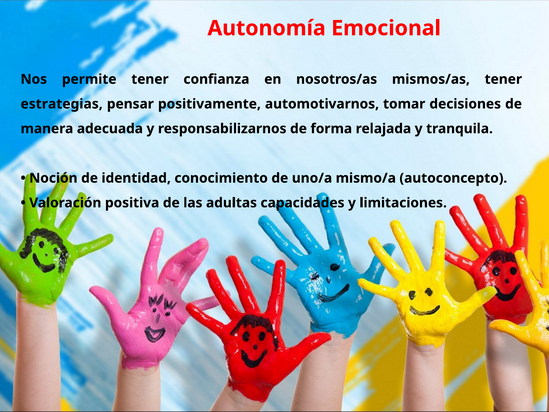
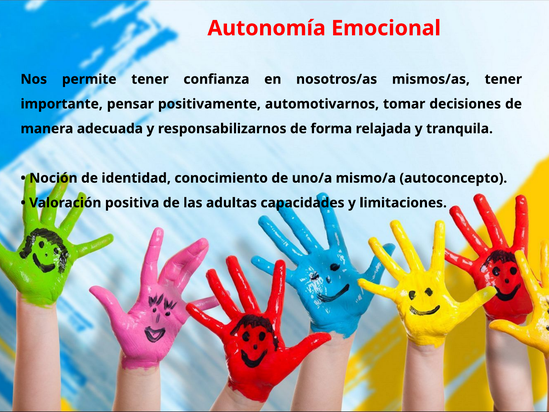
estrategias: estrategias -> importante (62, 104)
